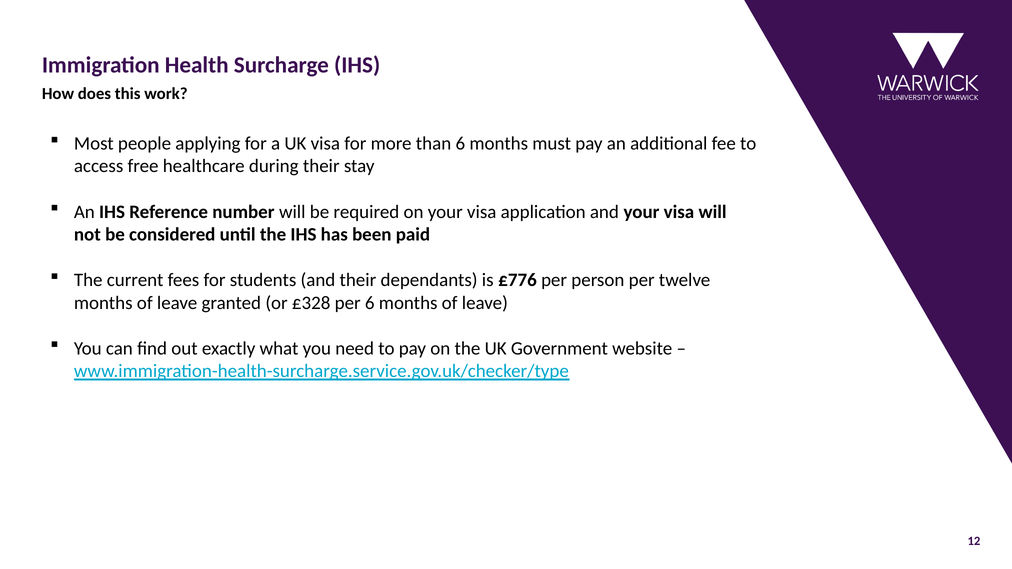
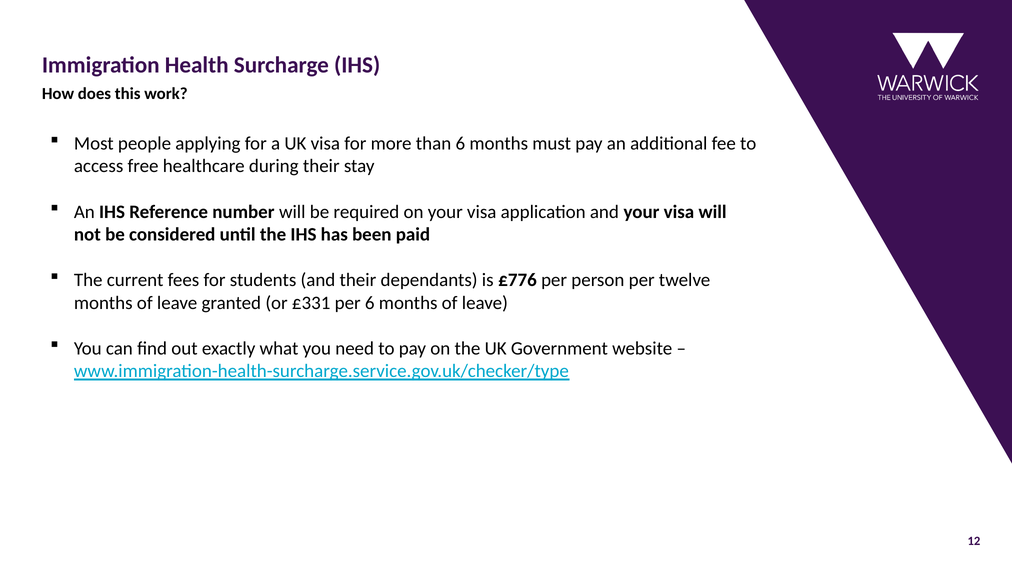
£328: £328 -> £331 (311, 303)
